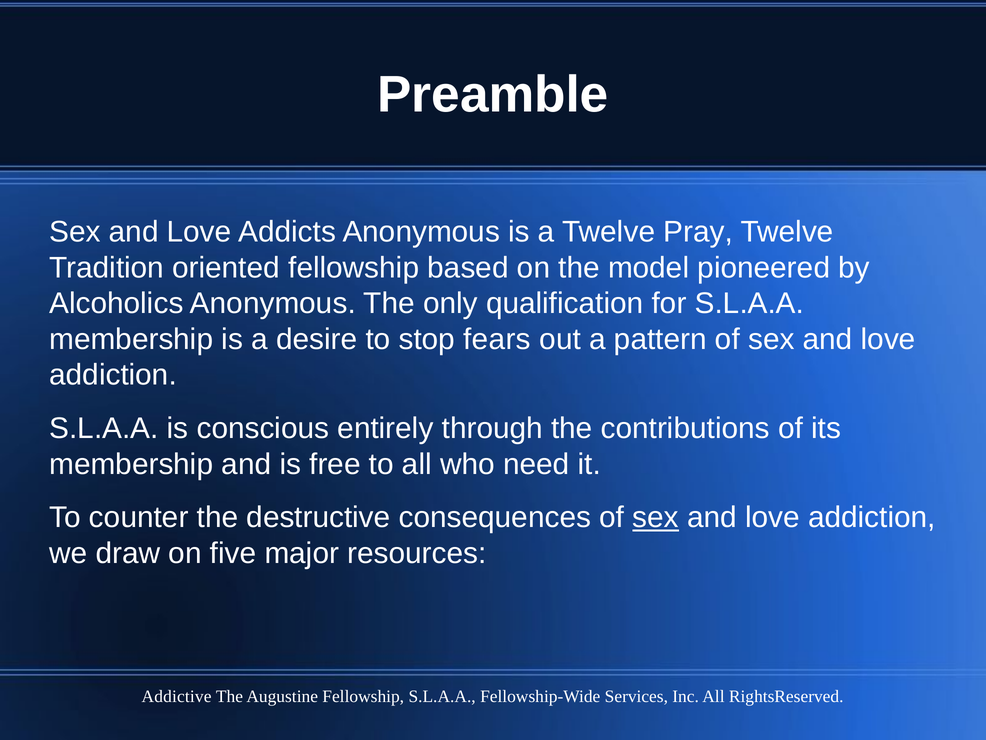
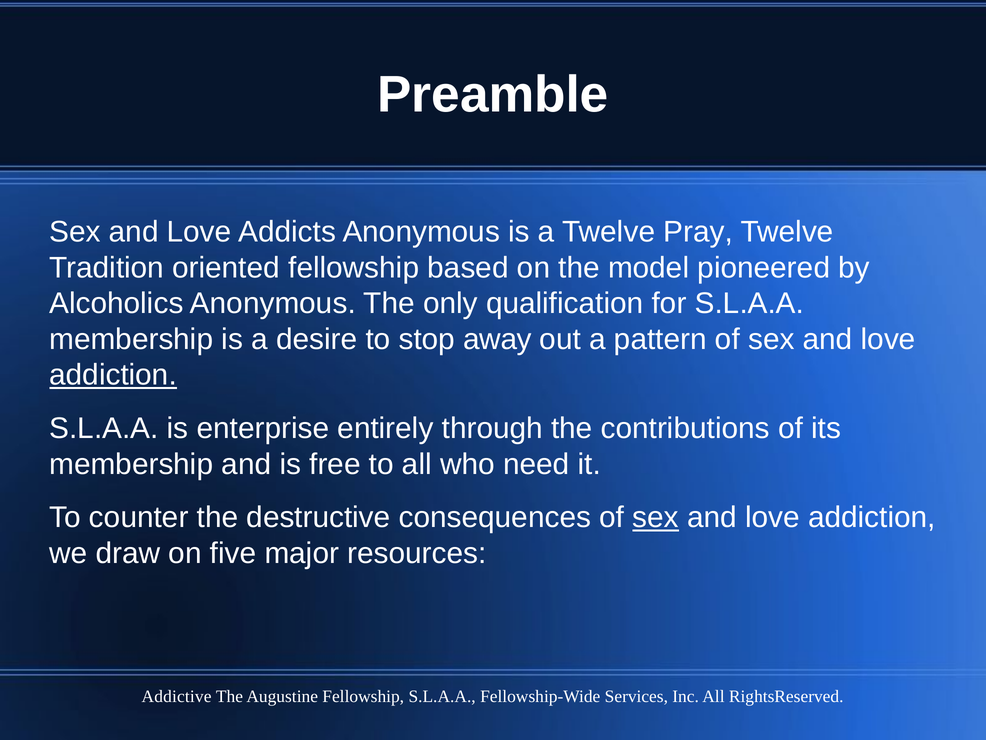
fears: fears -> away (497, 339)
addiction underline: none -> present (113, 375)
conscious: conscious -> enterprise (263, 428)
